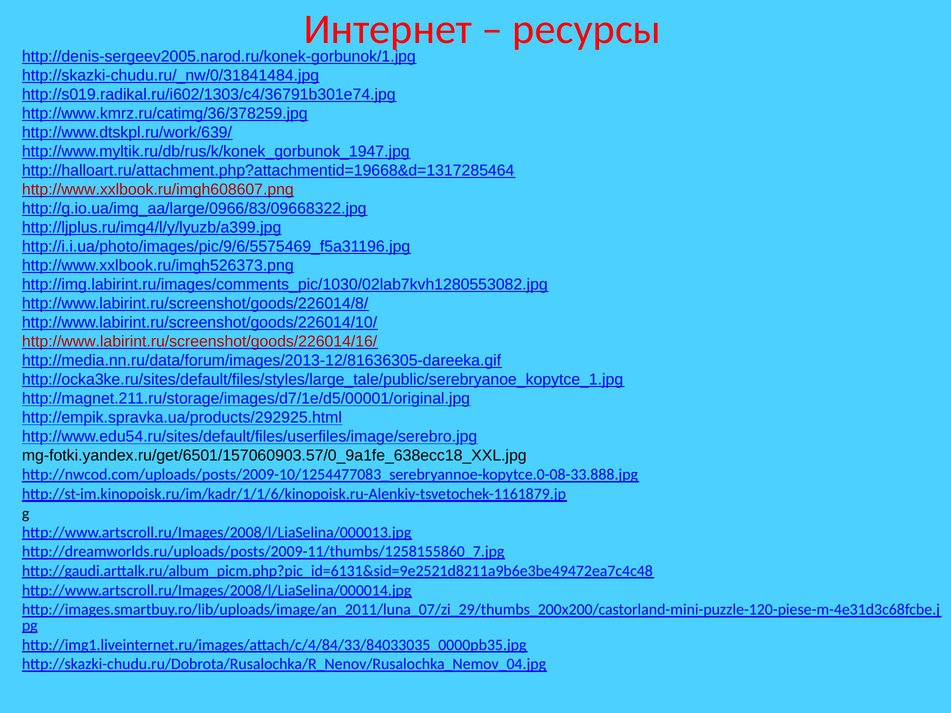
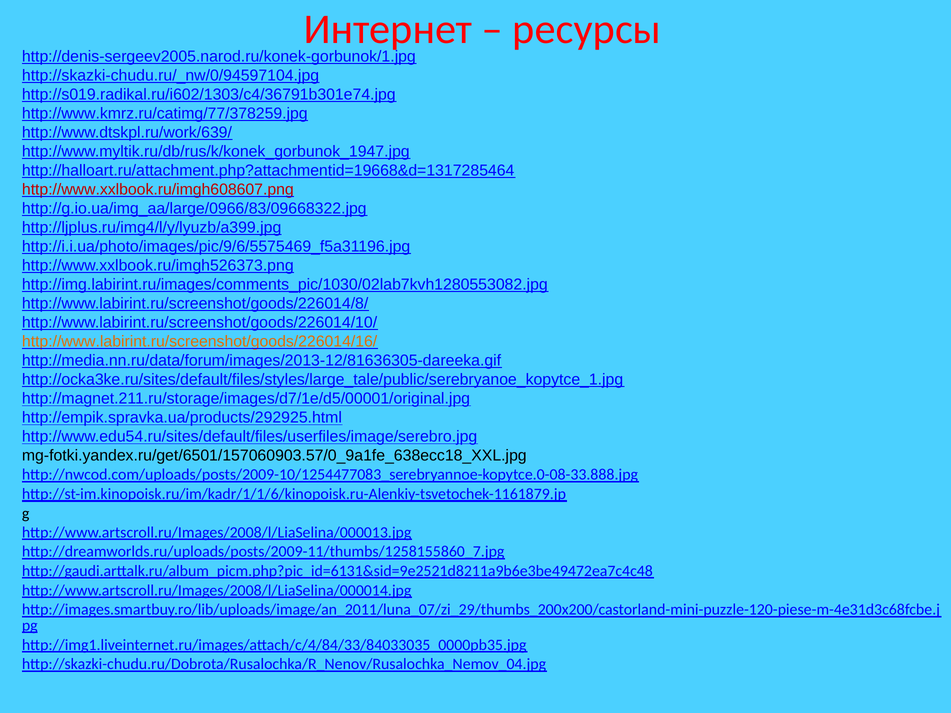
http://skazki-chudu.ru/_nw/0/31841484.jpg: http://skazki-chudu.ru/_nw/0/31841484.jpg -> http://skazki-chudu.ru/_nw/0/94597104.jpg (171, 75)
http://www.kmrz.ru/catimg/36/378259.jpg: http://www.kmrz.ru/catimg/36/378259.jpg -> http://www.kmrz.ru/catimg/77/378259.jpg (165, 114)
http://www.labirint.ru/screenshot/goods/226014/16/ colour: red -> orange (200, 342)
